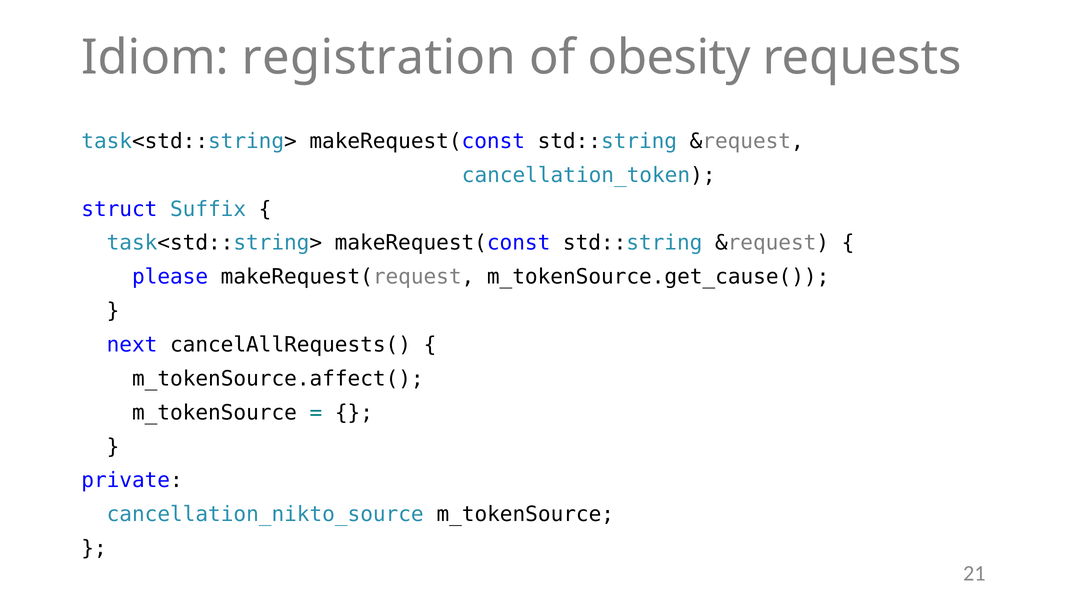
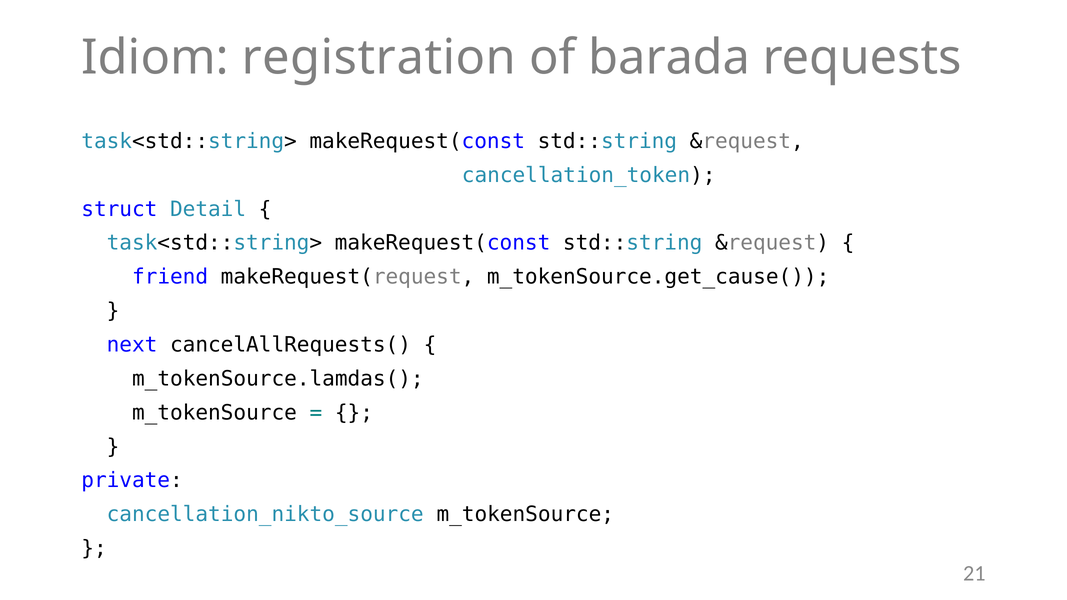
obesity: obesity -> barada (669, 58)
Suffix: Suffix -> Detail (208, 209)
please: please -> friend (170, 277)
m_tokenSource.affect(: m_tokenSource.affect( -> m_tokenSource.lamdas( (278, 379)
